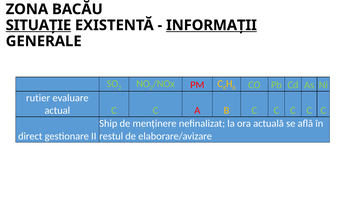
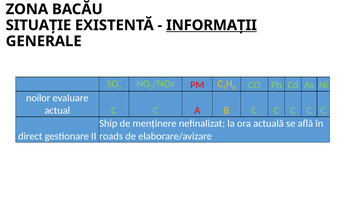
SITUAȚIE underline: present -> none (38, 25)
rutier: rutier -> noilor (38, 98)
restul: restul -> roads (111, 136)
